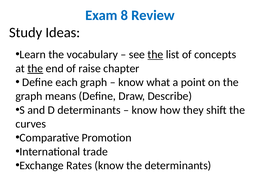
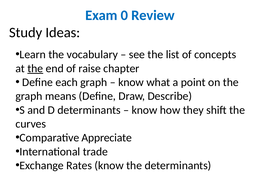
8: 8 -> 0 (124, 15)
the underline: present -> none (155, 55)
Promotion: Promotion -> Appreciate (107, 138)
